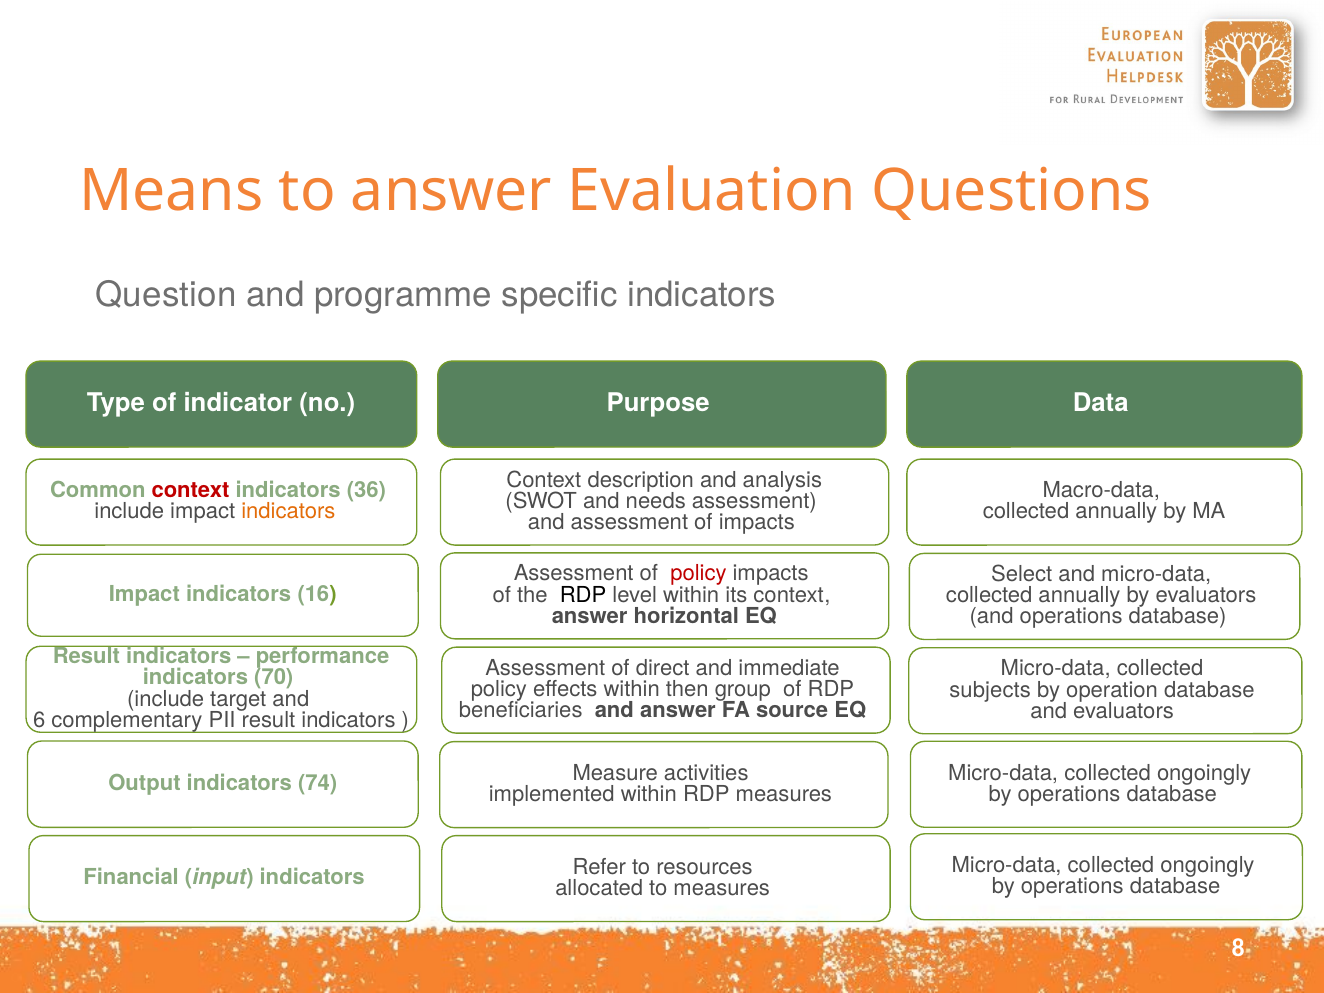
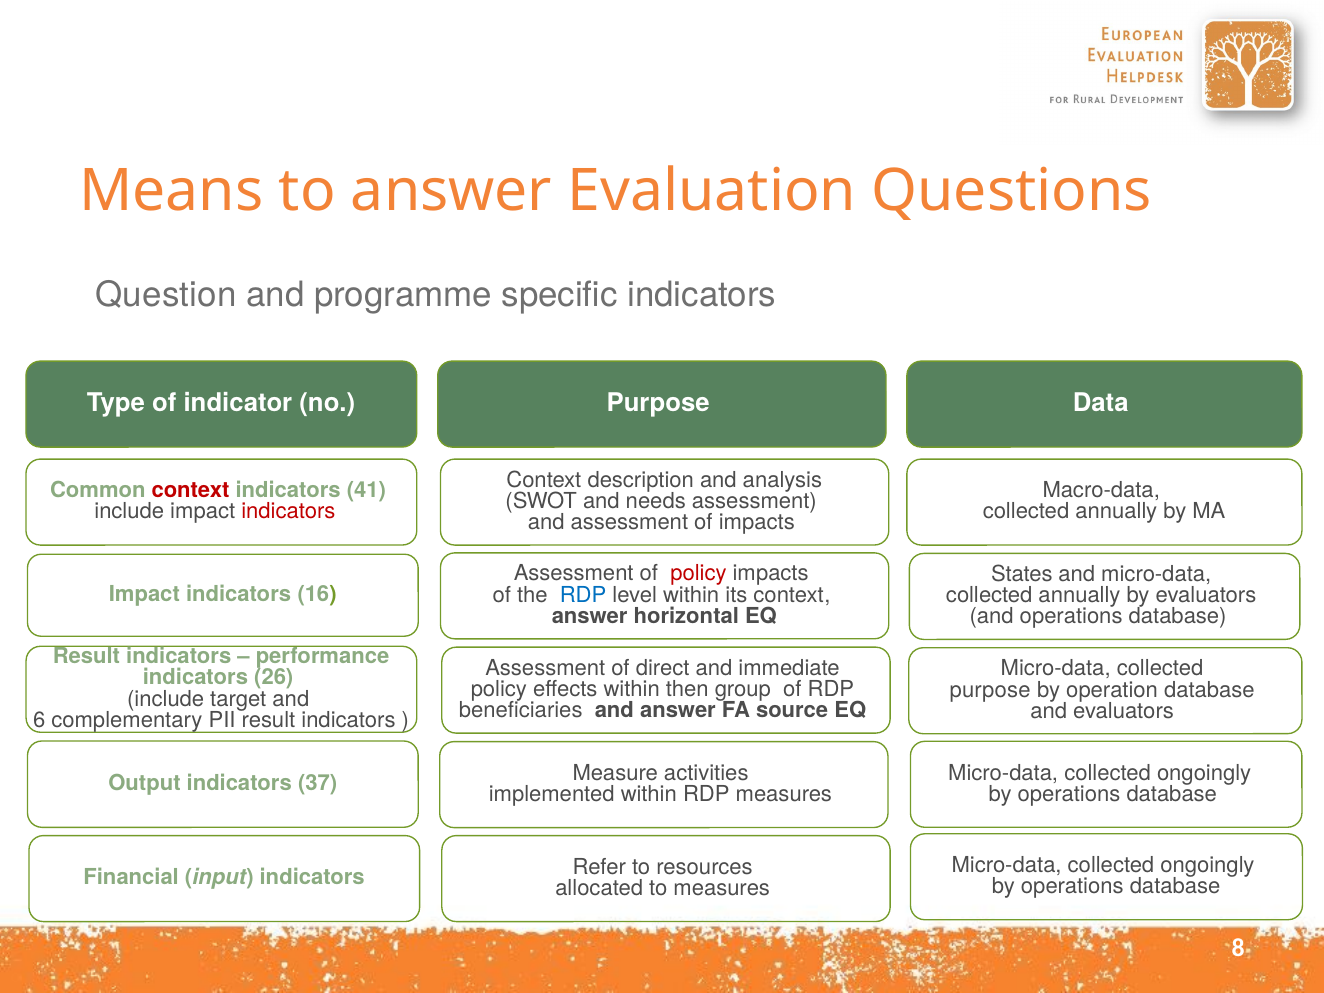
36: 36 -> 41 (366, 491)
indicators colour: orange -> red (288, 512)
Select: Select -> States (1022, 574)
RDP colour: black -> blue (583, 595)
70: 70 -> 26 (274, 678)
subjects: subjects -> purpose (990, 690)
74: 74 -> 37 (318, 783)
